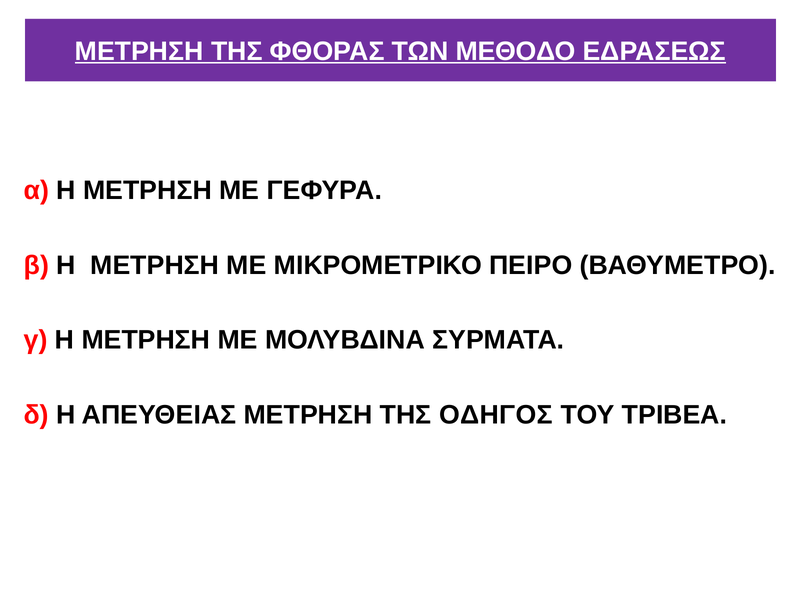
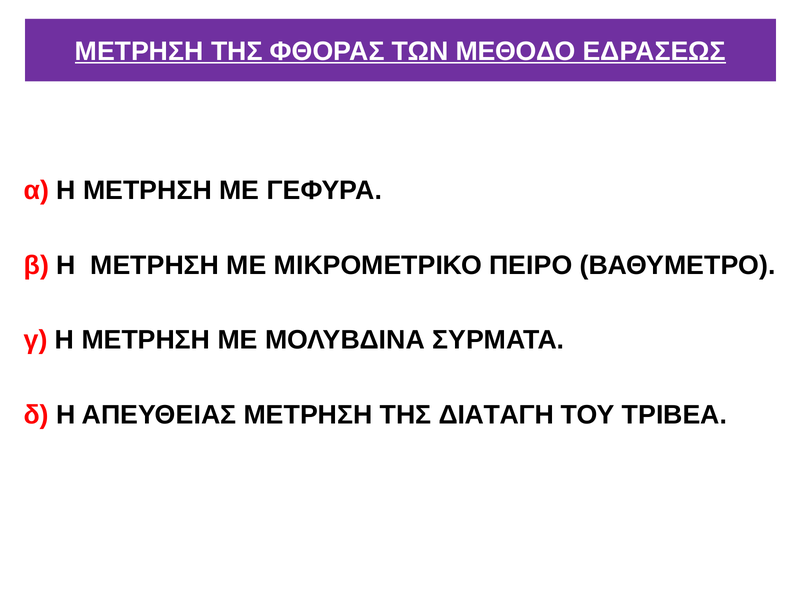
ΟΔΗΓΟΣ: ΟΔΗΓΟΣ -> ΔΙΑΤΑΓΗ (496, 415)
